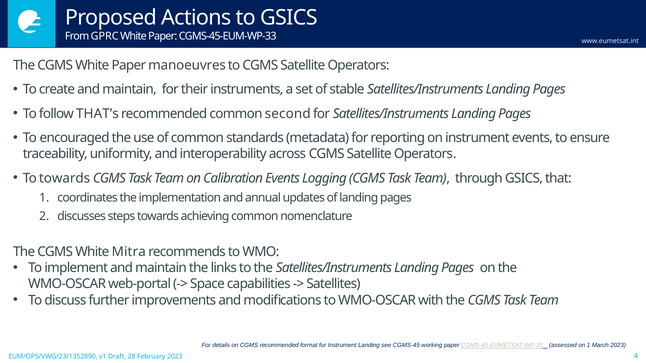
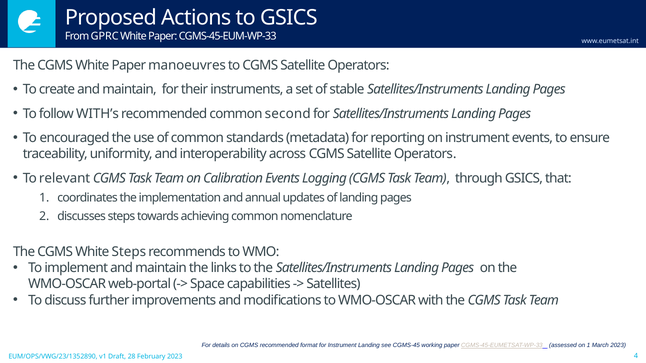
THAT’s: THAT’s -> WITH’s (97, 114)
To towards: towards -> relevant (65, 178)
White Mitra: Mitra -> Steps (129, 252)
